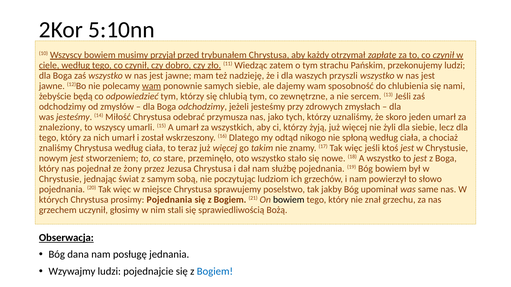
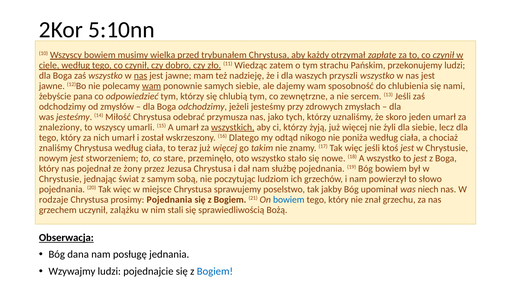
przyjął: przyjął -> wielka (163, 55)
nas underline: none -> present (141, 76)
będą: będą -> pana (83, 96)
wszystkich underline: none -> present (233, 127)
spłoną: spłoną -> poniża (355, 138)
same: same -> niech (428, 190)
których: których -> rodzaje (54, 200)
bowiem colour: black -> blue (289, 200)
głosimy: głosimy -> zalążku (125, 210)
